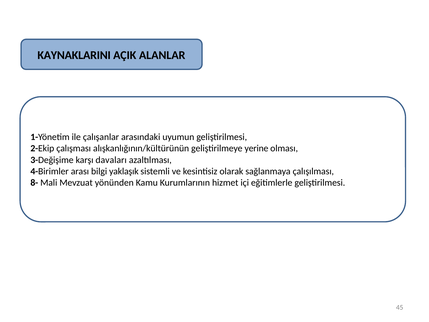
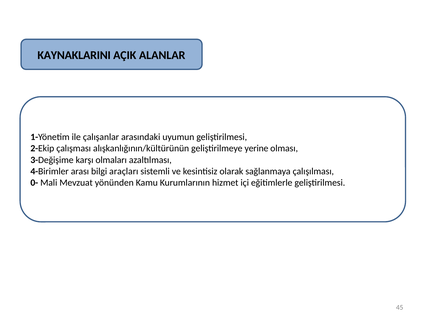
davaları: davaları -> olmaları (111, 160)
yaklaşık: yaklaşık -> araçları (124, 171)
8-: 8- -> 0- (34, 183)
